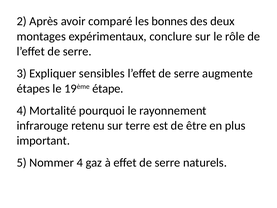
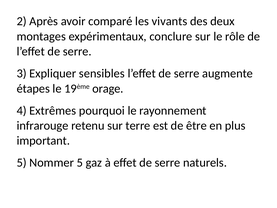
bonnes: bonnes -> vivants (170, 21)
étape: étape -> orage (108, 88)
Mortalité: Mortalité -> Extrêmes (53, 110)
Nommer 4: 4 -> 5 (80, 162)
